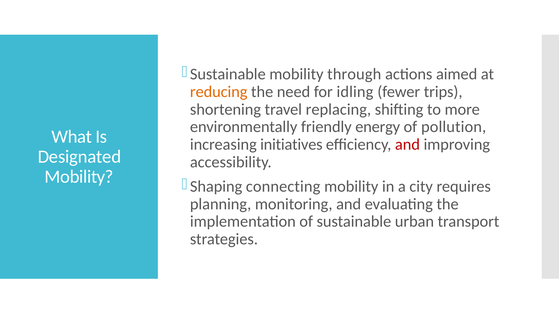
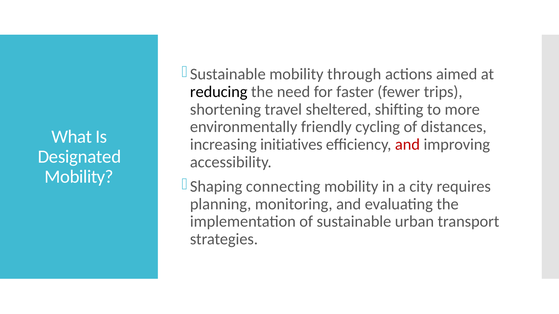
reducing colour: orange -> black (219, 92)
idling: idling -> faster (355, 92)
replacing: replacing -> sheltered (338, 109)
energy: energy -> cycling (378, 127)
pollution: pollution -> distances (454, 127)
